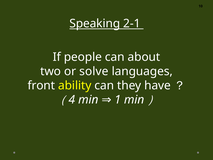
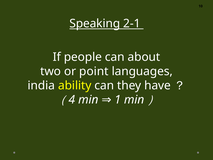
solve: solve -> point (94, 71)
front: front -> india (41, 85)
